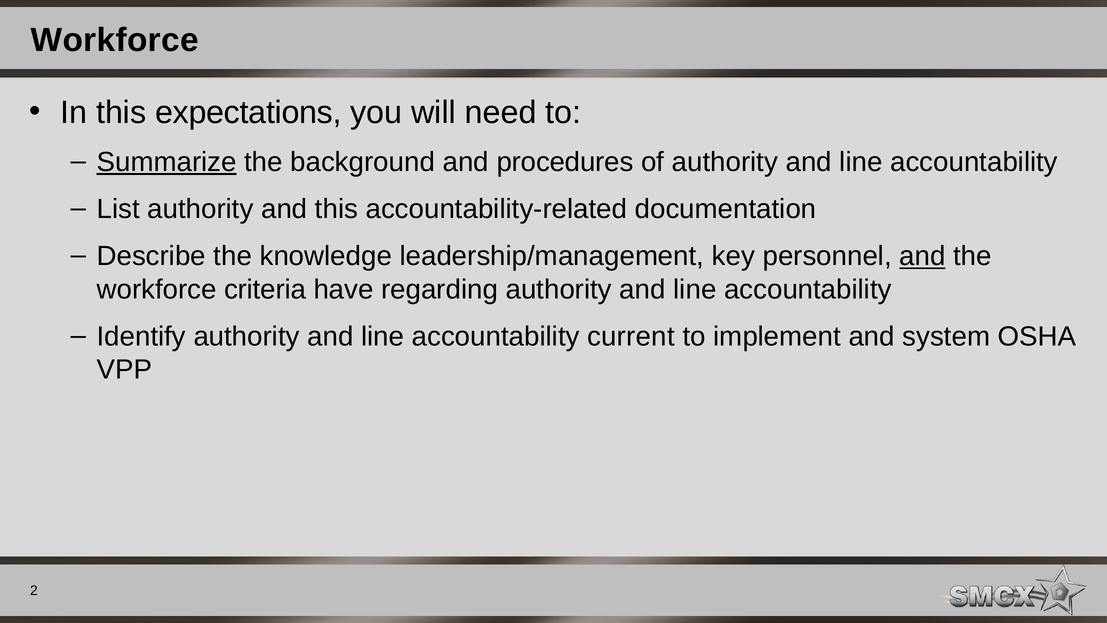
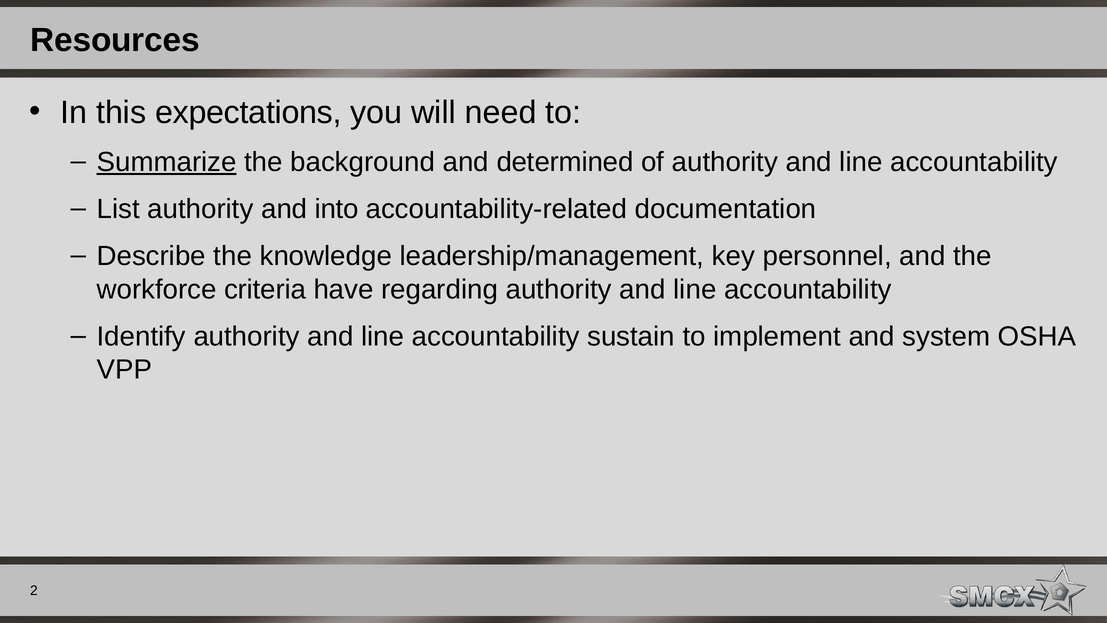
Workforce: Workforce -> Resources (115, 40)
procedures: procedures -> determined (565, 162)
and this: this -> into (337, 209)
and underline: present -> none (923, 256)
current: current -> sustain (631, 336)
